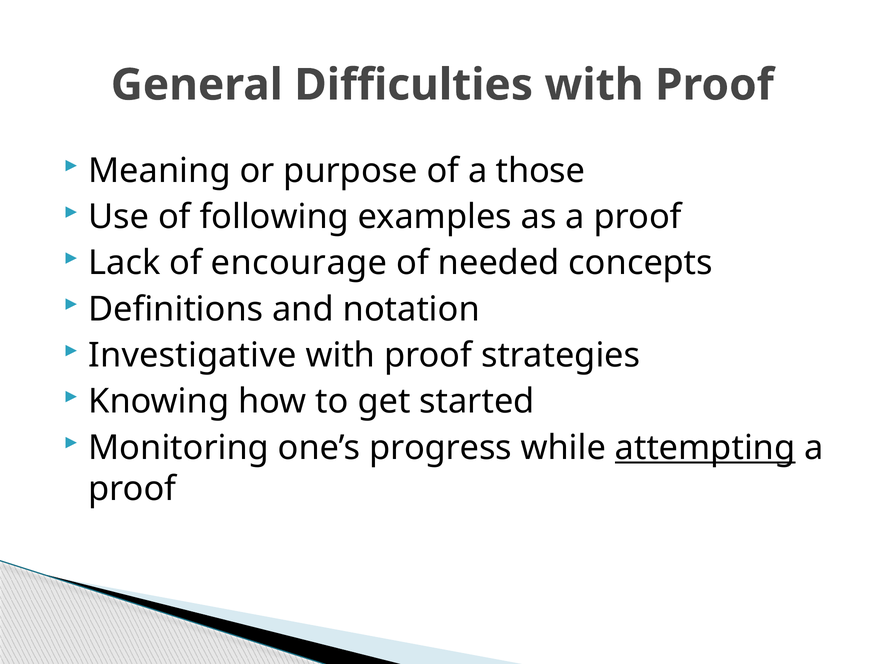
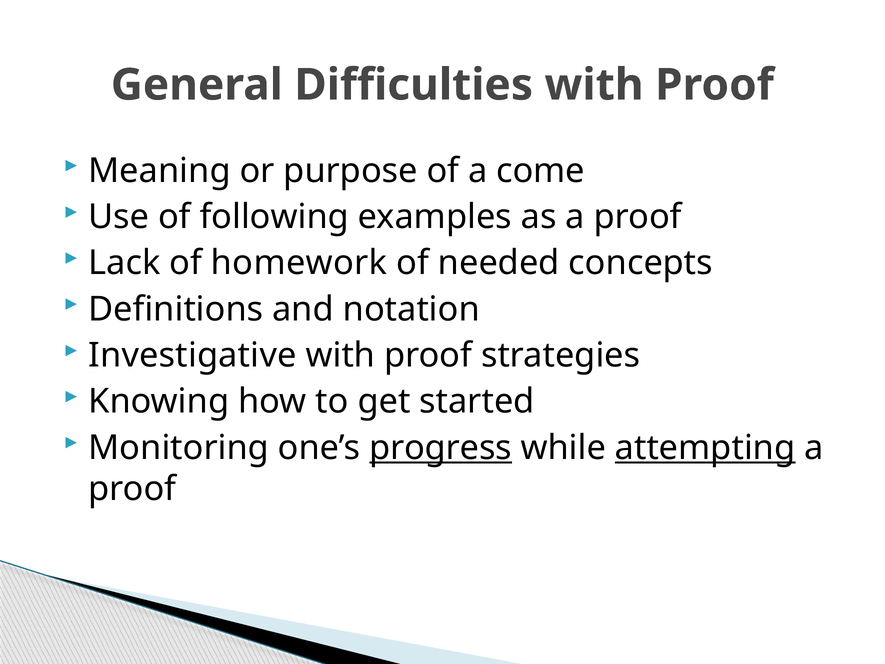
those: those -> come (540, 171)
encourage: encourage -> homework (299, 263)
progress underline: none -> present (441, 448)
